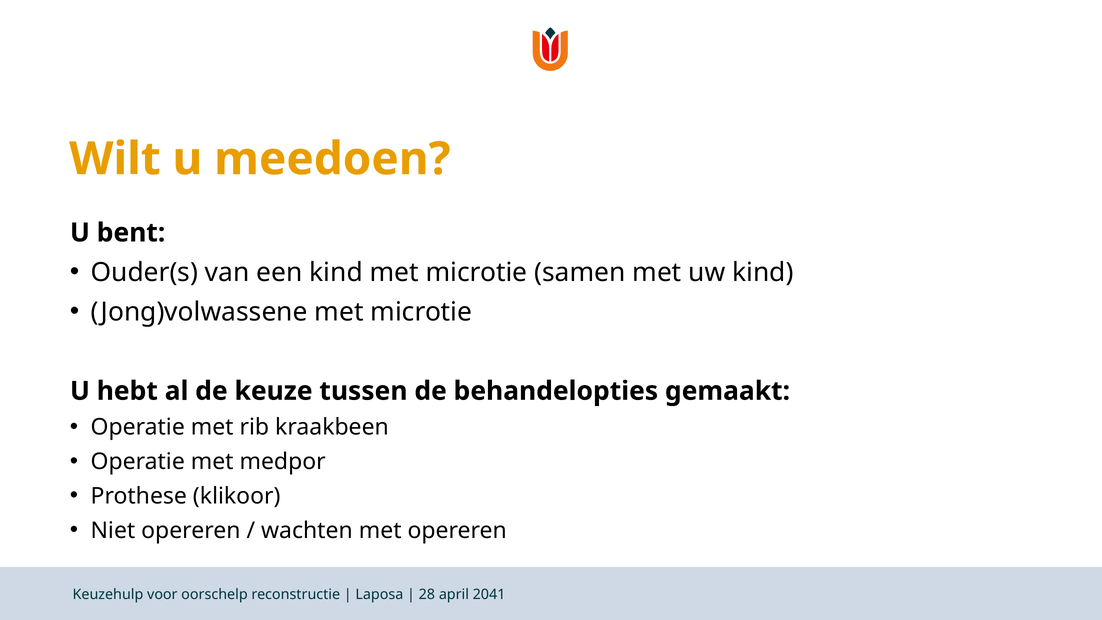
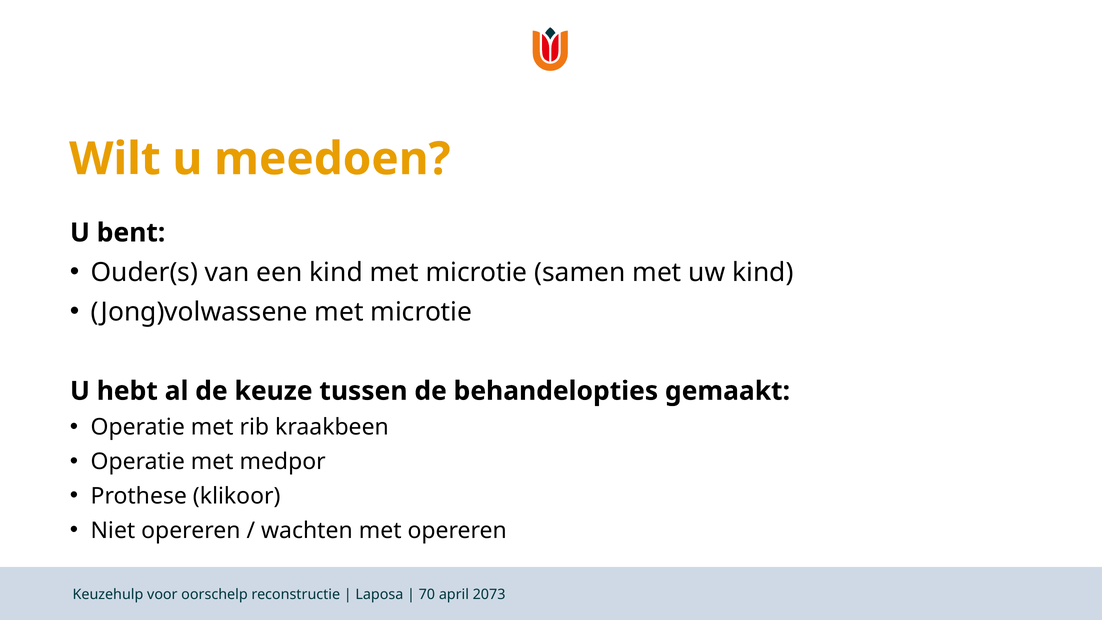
28: 28 -> 70 (427, 594)
2041: 2041 -> 2073 (489, 594)
